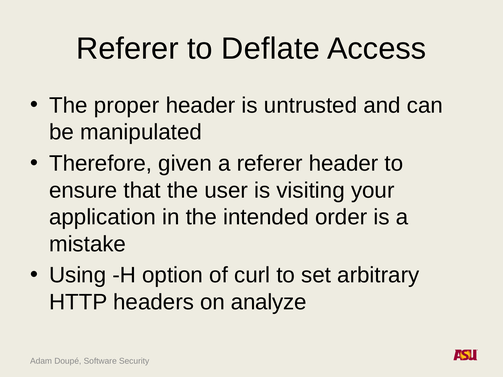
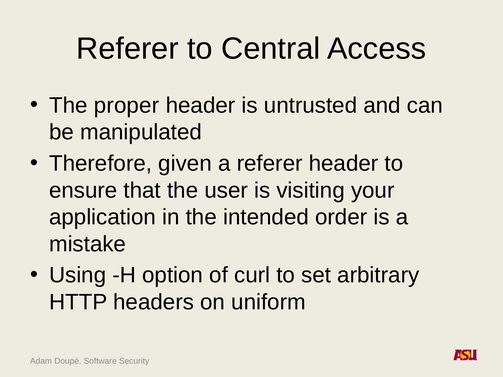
Deflate: Deflate -> Central (271, 49)
analyze: analyze -> uniform (269, 302)
